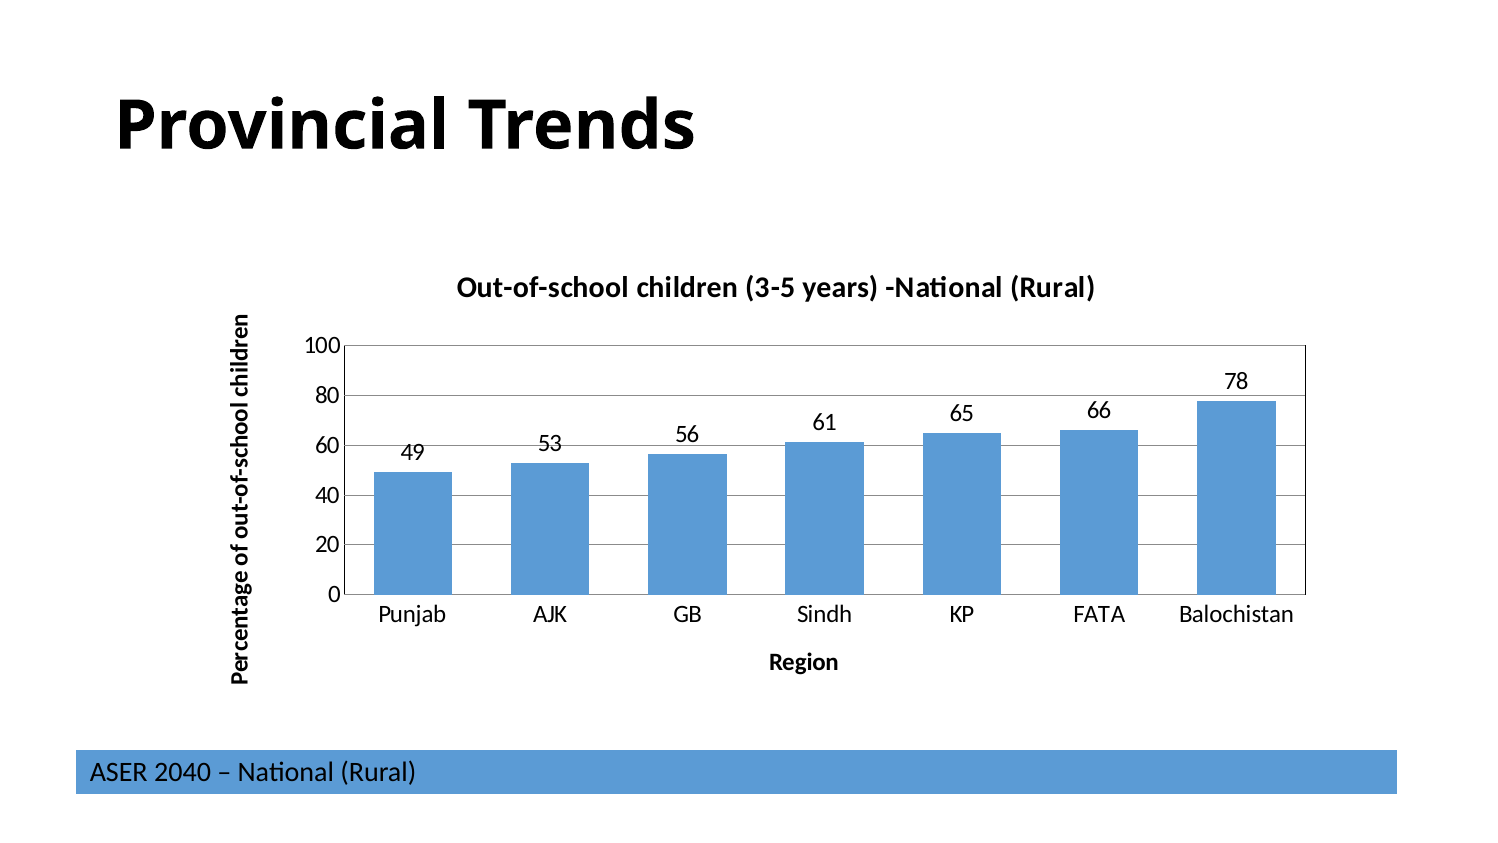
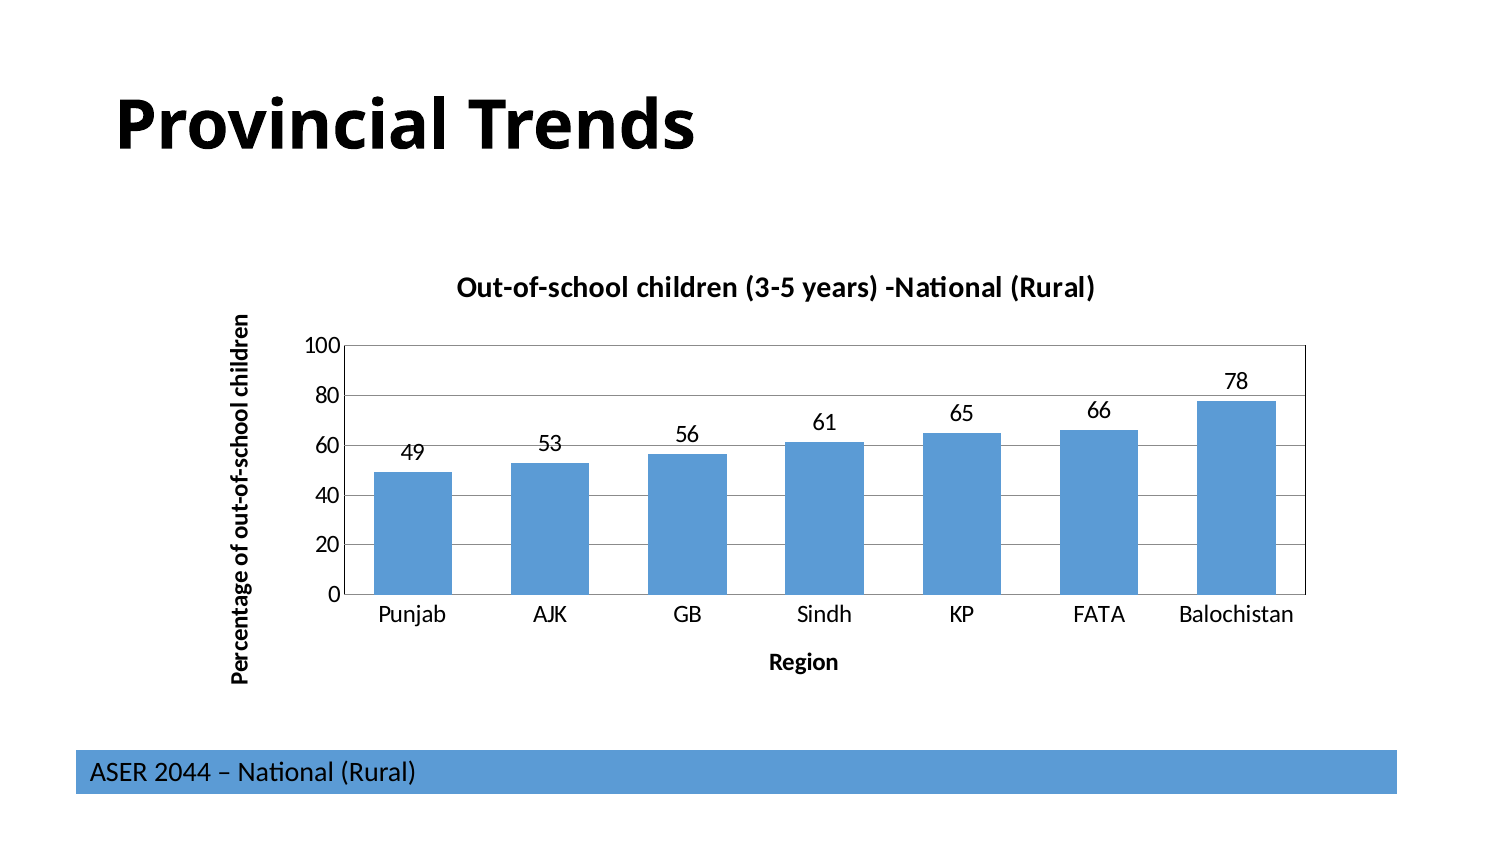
2040: 2040 -> 2044 (183, 772)
